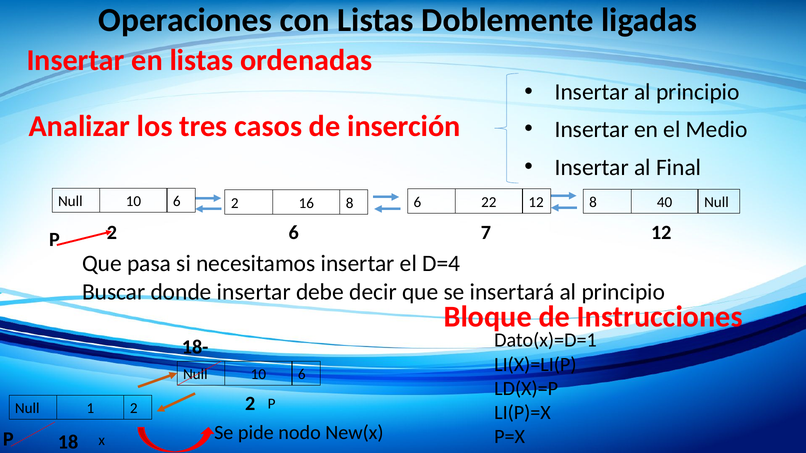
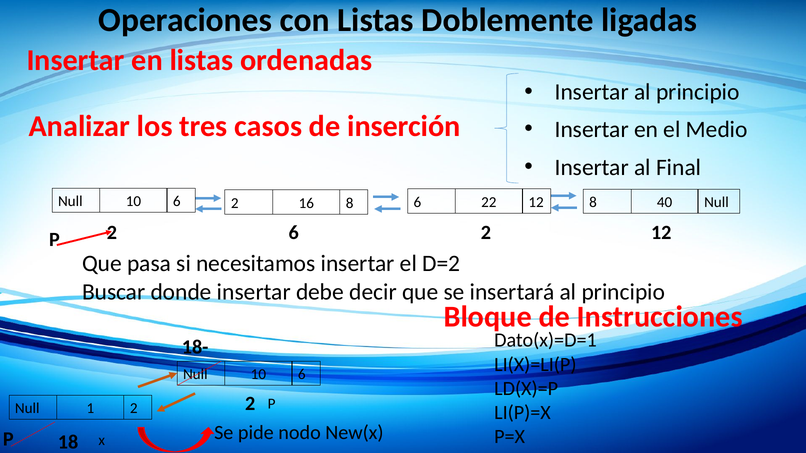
6 7: 7 -> 2 (486, 233)
D=4: D=4 -> D=2 (441, 264)
